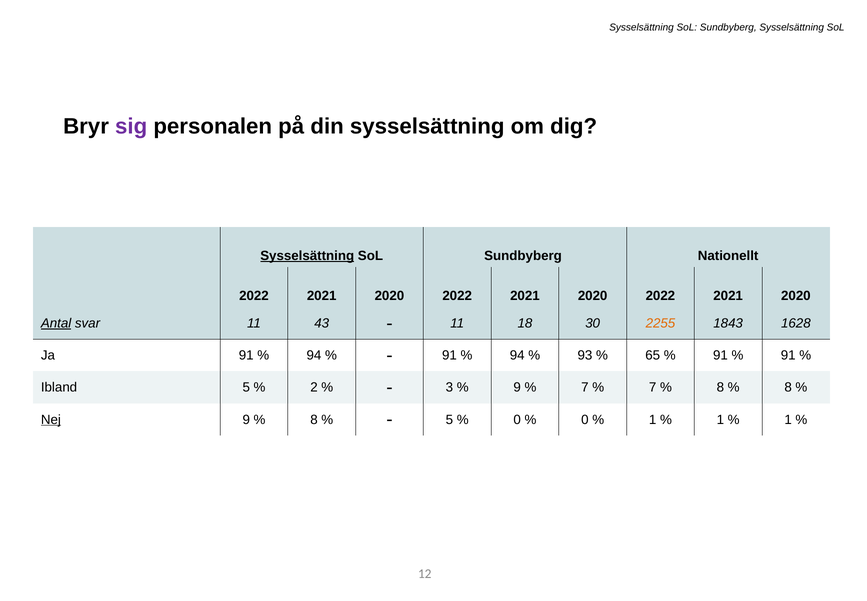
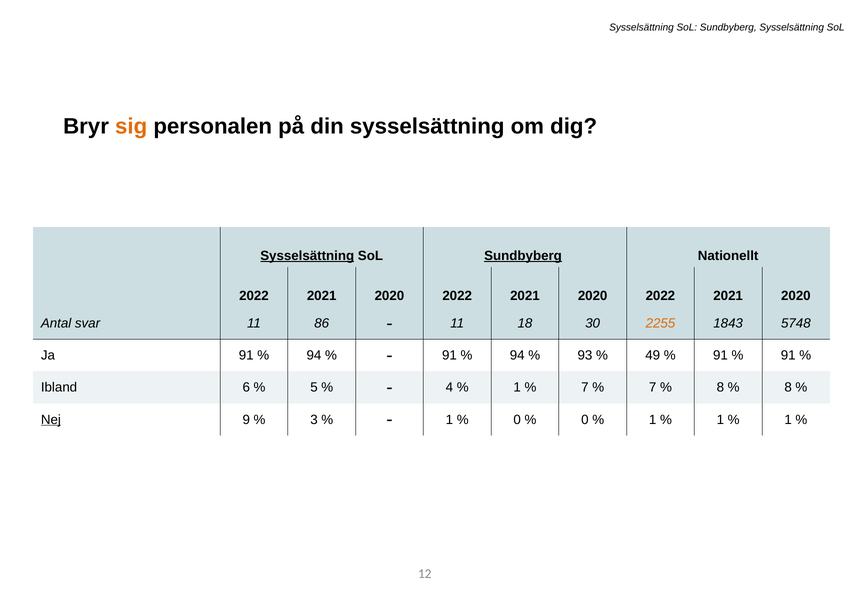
sig colour: purple -> orange (131, 126)
Sundbyberg underline: none -> present (523, 255)
Antal underline: present -> none (56, 323)
43: 43 -> 86 (322, 323)
1628: 1628 -> 5748 (796, 323)
65: 65 -> 49 (653, 355)
Ibland 5: 5 -> 6 (246, 387)
2: 2 -> 5 (314, 387)
3: 3 -> 4 (449, 387)
9: 9 -> 1 (517, 387)
8: 8 -> 3 (314, 419)
5: 5 -> 1 (449, 419)
